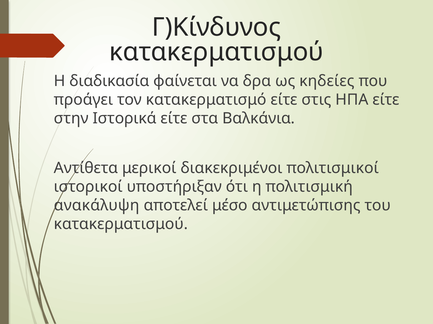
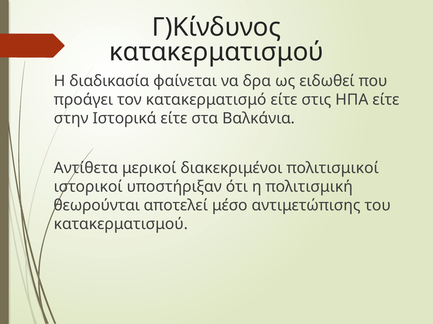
κηδείες: κηδείες -> ειδωθεί (327, 81)
ανακάλυψη: ανακάλυψη -> θεωρούνται (97, 206)
